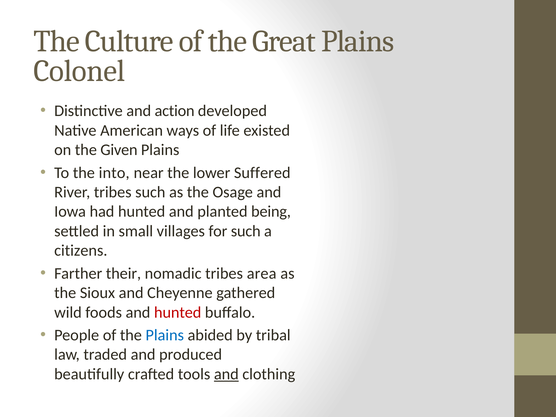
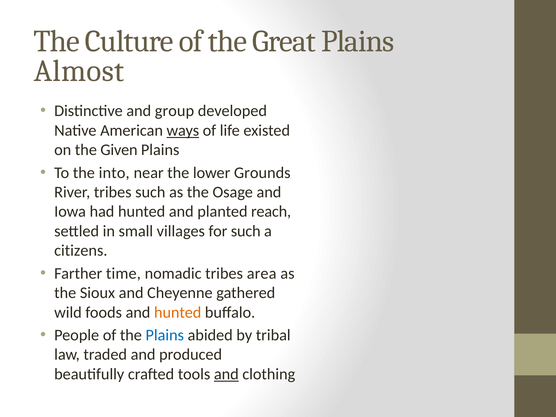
Colonel: Colonel -> Almost (79, 71)
action: action -> group (174, 111)
ways underline: none -> present (183, 130)
Suffered: Suffered -> Grounds (262, 173)
being: being -> reach (271, 212)
their: their -> time (123, 273)
hunted colour: red -> orange (178, 312)
